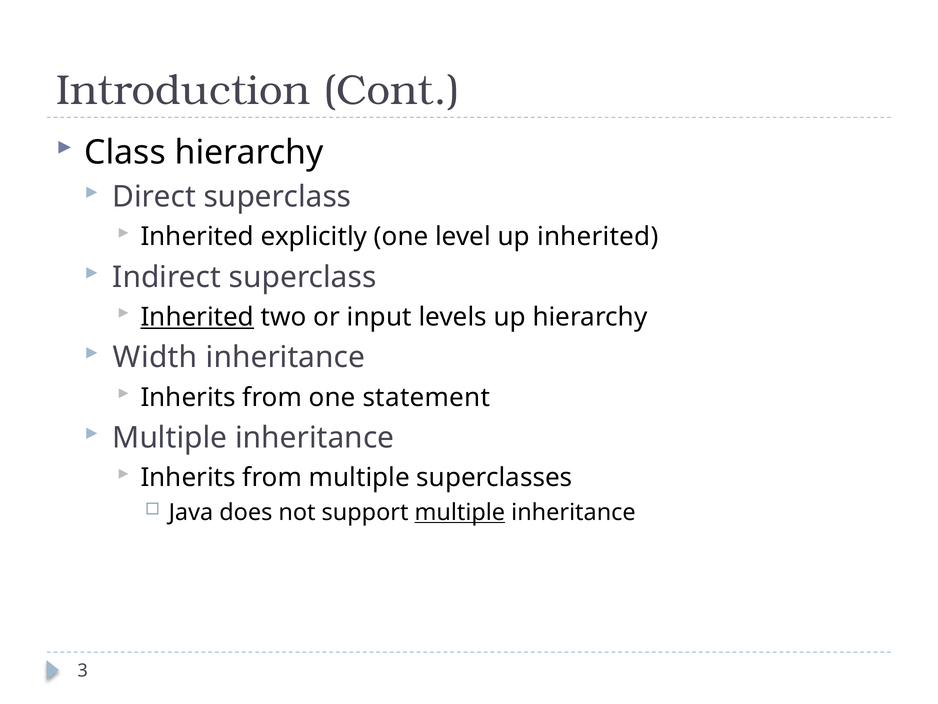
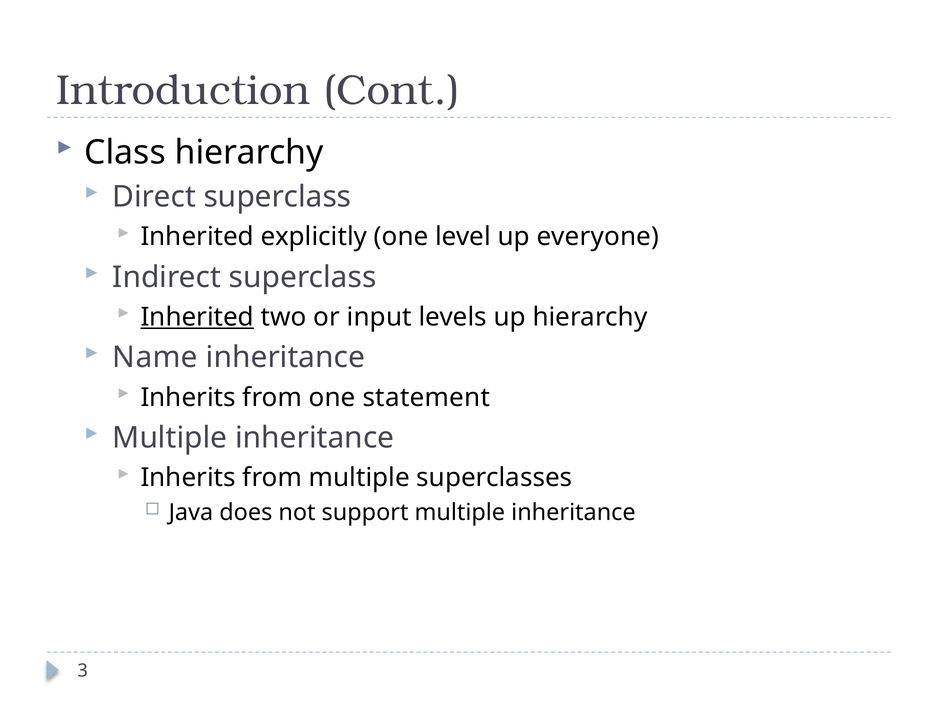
up inherited: inherited -> everyone (598, 237)
Width: Width -> Name (155, 357)
multiple underline: present -> none (460, 512)
